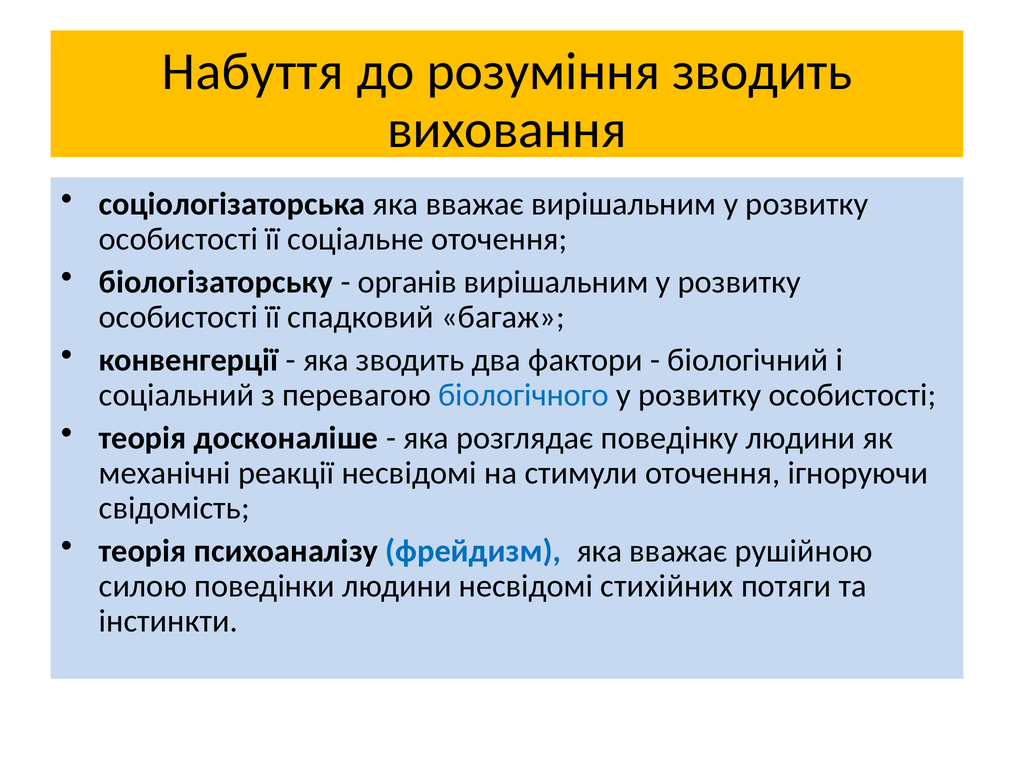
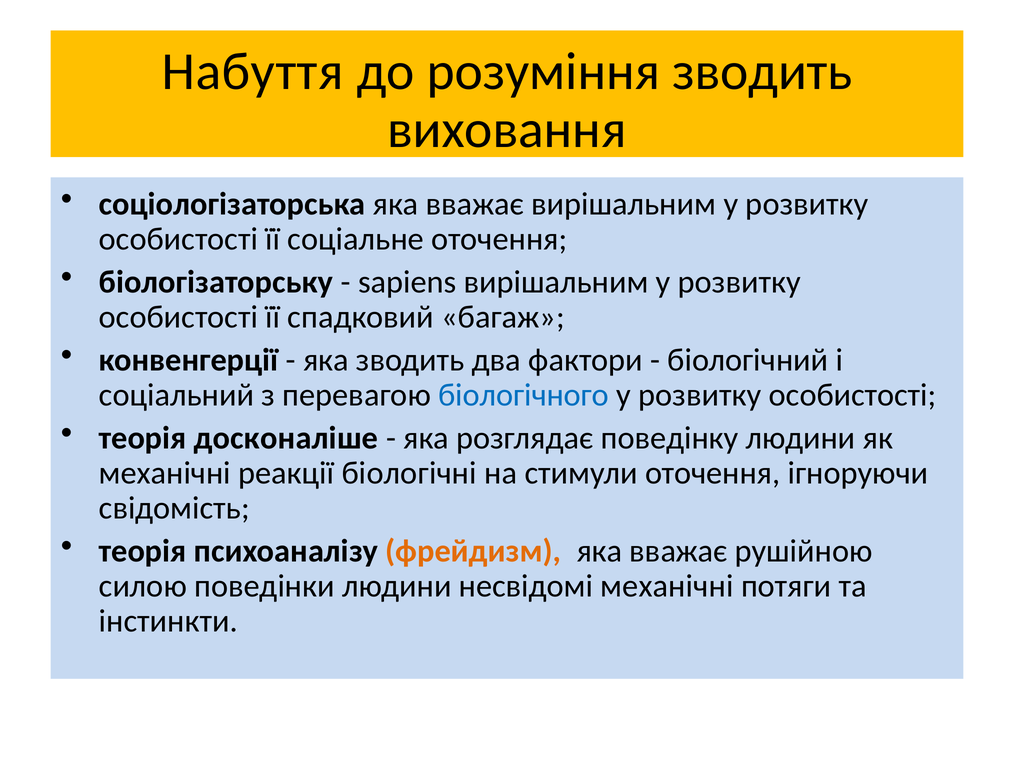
органів: органів -> sapiens (407, 282)
реакції несвідомі: несвідомі -> біологічні (409, 473)
фрейдизм colour: blue -> orange (473, 551)
несвідомі стихійних: стихійних -> механічні (667, 586)
